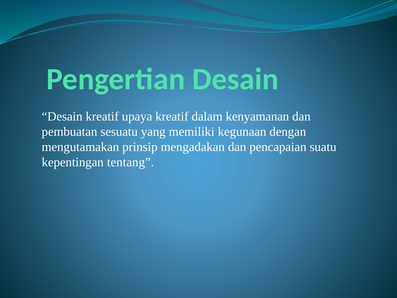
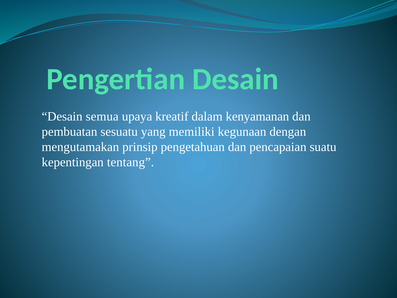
Desain kreatif: kreatif -> semua (102, 116)
mengadakan: mengadakan -> pengetahuan (193, 147)
